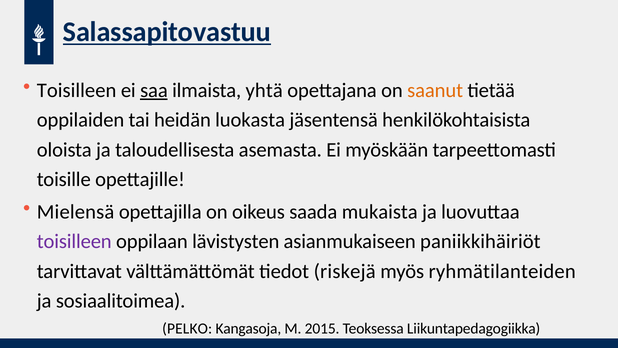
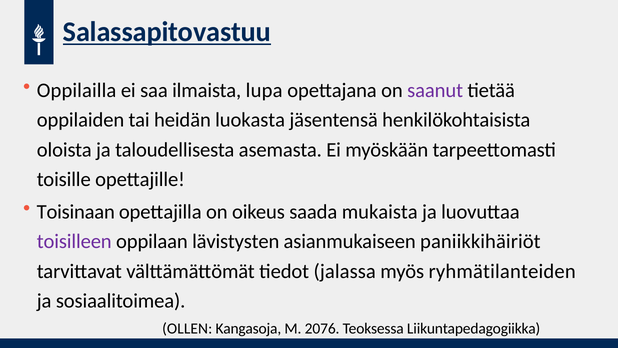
Toisilleen: Toisilleen -> Oppilailla (77, 90)
saa underline: present -> none (154, 90)
yhtä: yhtä -> lupa (264, 90)
saanut colour: orange -> purple (435, 90)
Mielensä: Mielensä -> Toisinaan (76, 212)
riskejä: riskejä -> jalassa (345, 271)
PELKO: PELKO -> OLLEN (187, 328)
2015: 2015 -> 2076 (322, 328)
